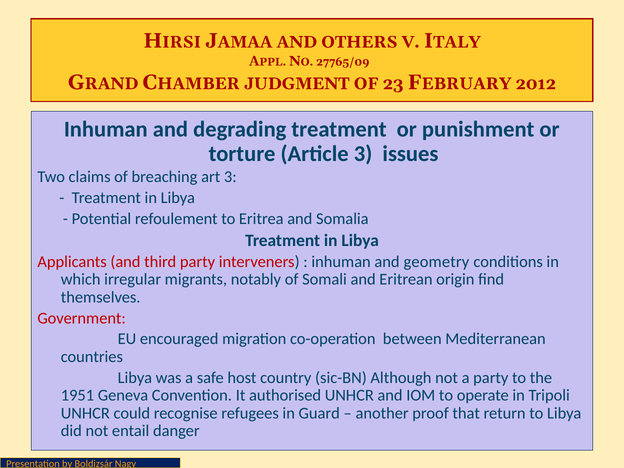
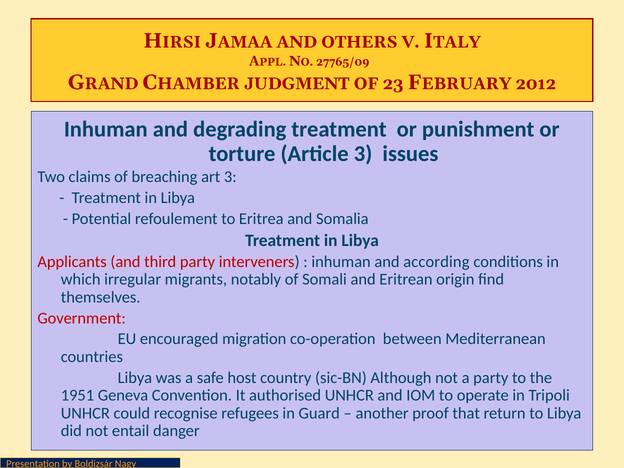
geometry: geometry -> according (436, 262)
